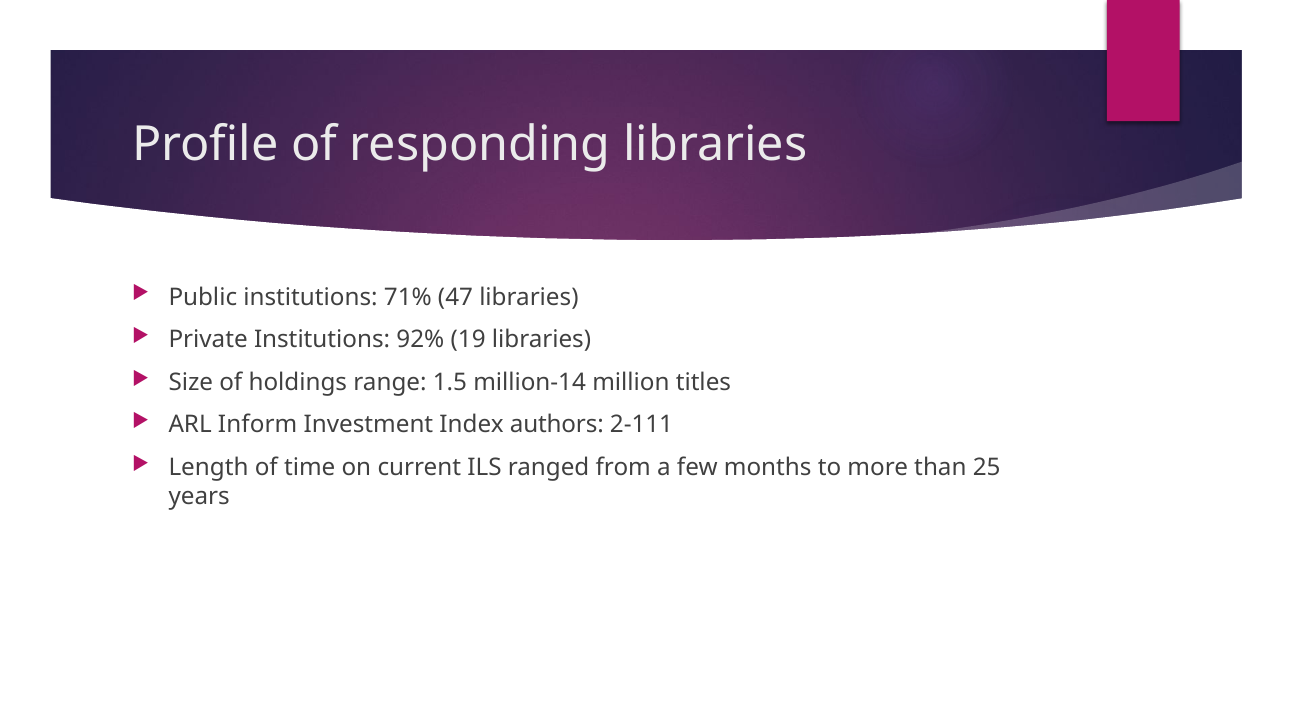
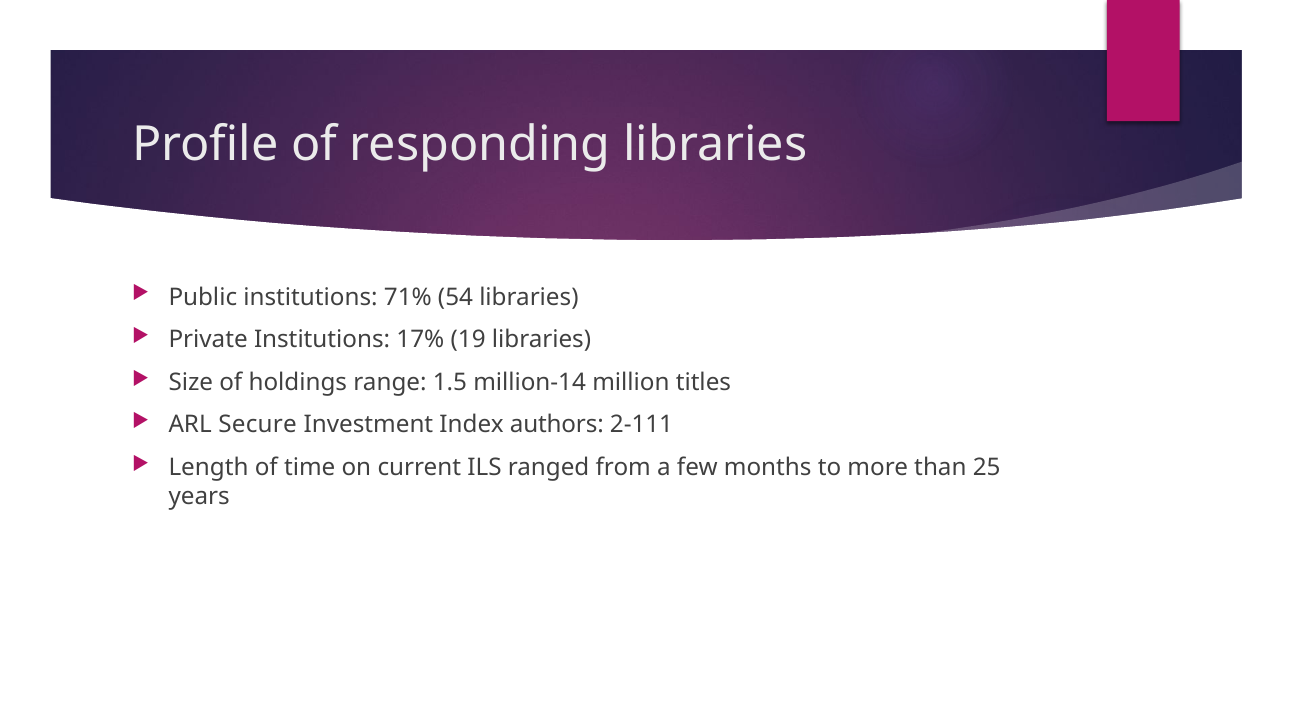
47: 47 -> 54 (455, 297)
92%: 92% -> 17% (420, 340)
Inform: Inform -> Secure (258, 425)
